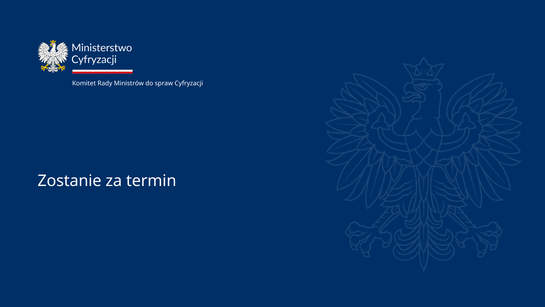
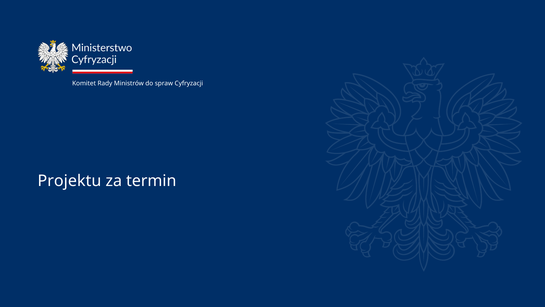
Zostanie: Zostanie -> Projektu (69, 180)
